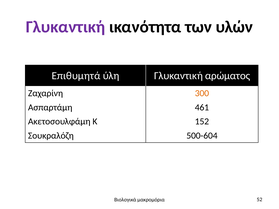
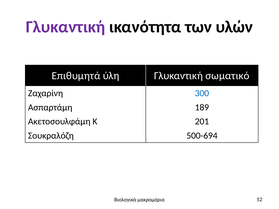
αρώματος: αρώματος -> σωματικό (228, 76)
300 colour: orange -> blue (202, 93)
461: 461 -> 189 (202, 107)
152: 152 -> 201 (202, 122)
500-604: 500-604 -> 500-694 (202, 136)
